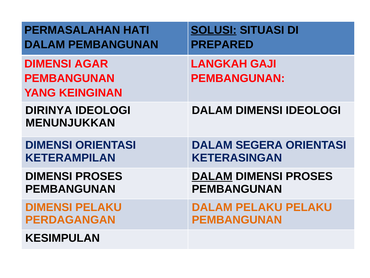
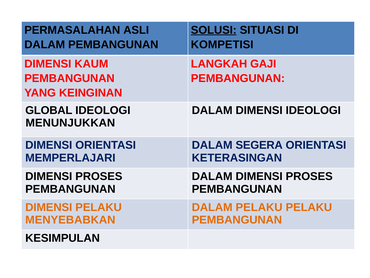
HATI: HATI -> ASLI (136, 30)
PREPARED: PREPARED -> KOMPETISI (222, 45)
AGAR: AGAR -> KAUM (91, 64)
DIRINYA: DIRINYA -> GLOBAL (49, 110)
KETERAMPILAN: KETERAMPILAN -> MEMPERLAJARI (70, 158)
DALAM underline: present -> none (212, 176)
PERDAGANGAN: PERDAGANGAN -> MENYEBABKAN (70, 220)
